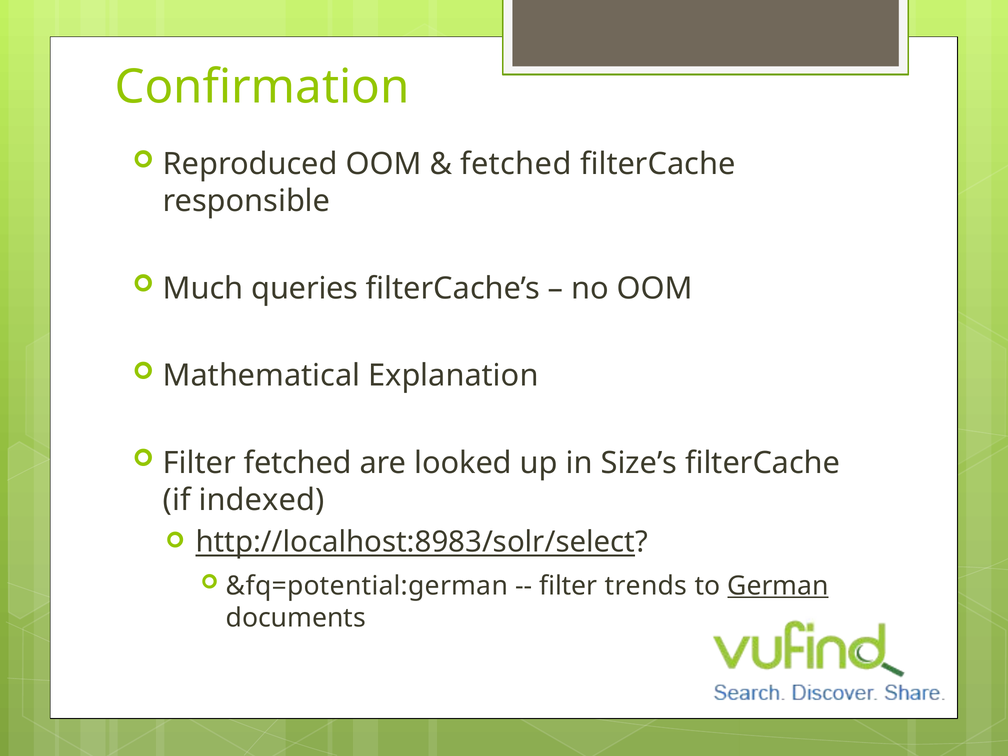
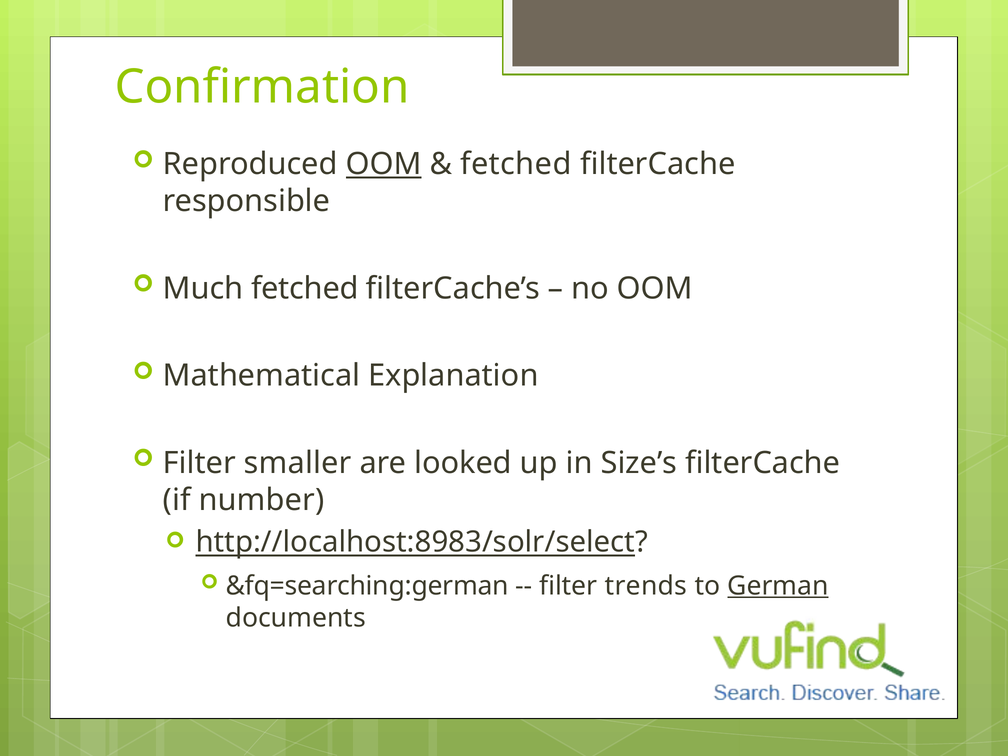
OOM underline: none -> present (384, 164)
Much queries: queries -> fetched (305, 288)
Filter fetched: fetched -> smaller (298, 463)
indexed: indexed -> number (261, 500)
&fq=potential:german: &fq=potential:german -> &fq=searching:german (367, 586)
